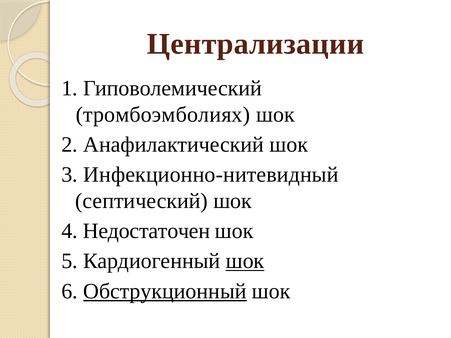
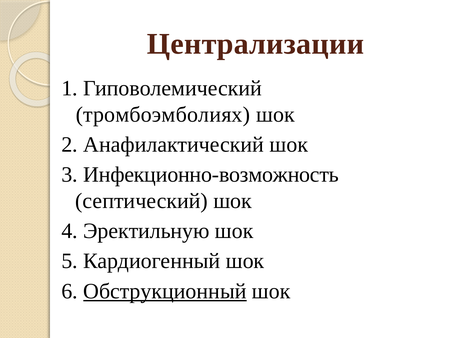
Инфекционно-нитевидный: Инфекционно-нитевидный -> Инфекционно-возможность (211, 175)
Недостаточен: Недостаточен -> Эректильную (146, 231)
шок underline: present -> none (245, 261)
